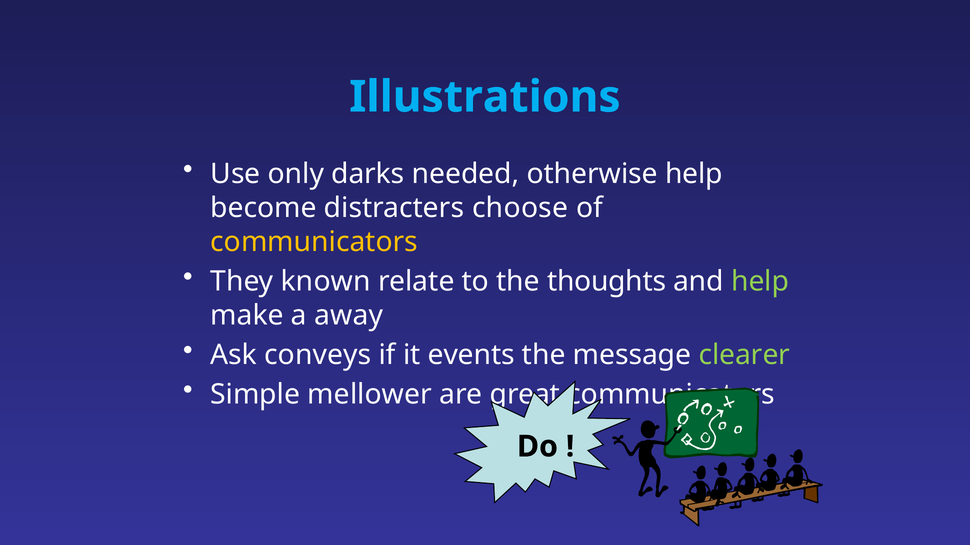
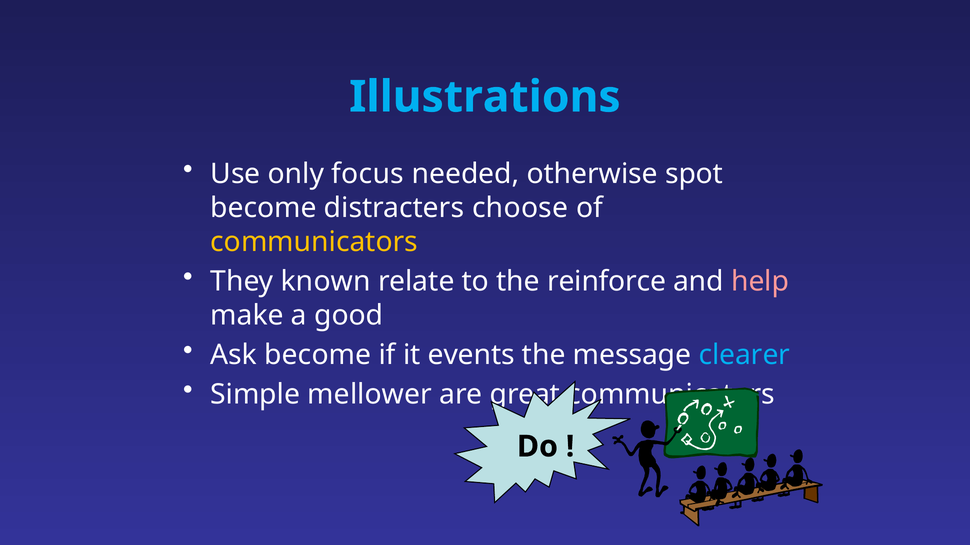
darks: darks -> focus (368, 174)
otherwise help: help -> spot (694, 174)
thoughts: thoughts -> reinforce (607, 282)
help colour: light green -> pink (760, 282)
away: away -> good (349, 316)
Ask conveys: conveys -> become (318, 355)
clearer colour: light green -> light blue (744, 355)
